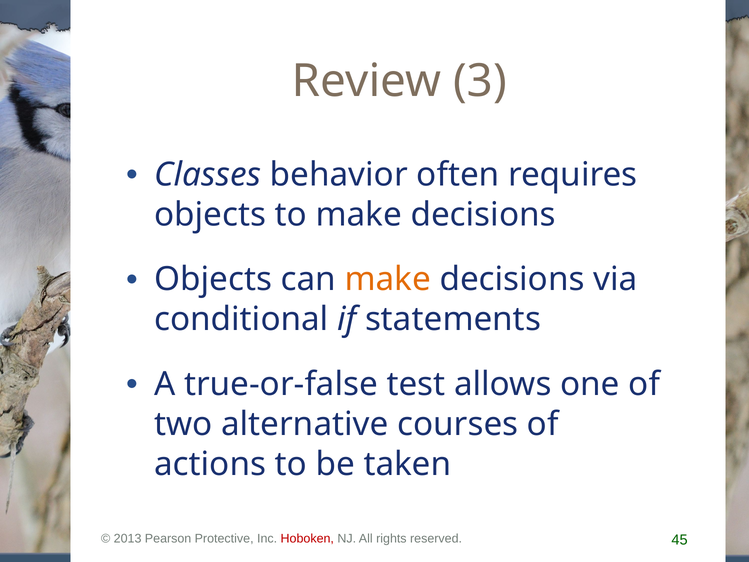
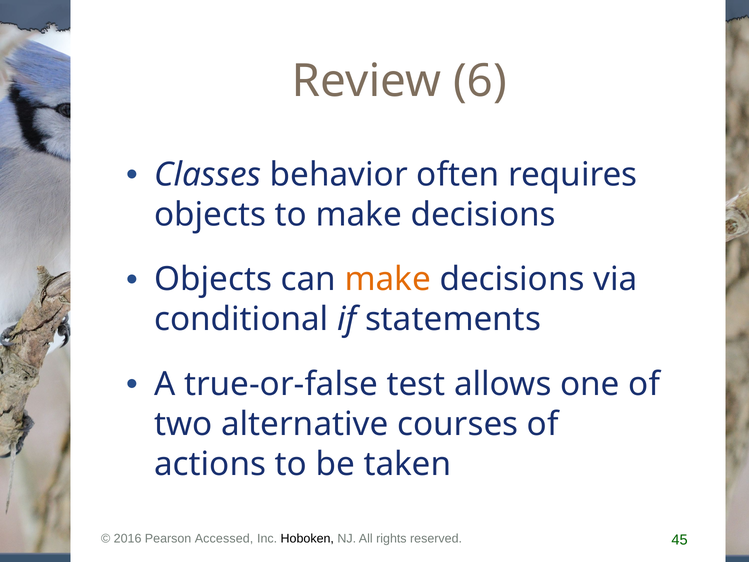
3: 3 -> 6 (480, 81)
2013: 2013 -> 2016 (128, 538)
Protective: Protective -> Accessed (224, 538)
Hoboken colour: red -> black (307, 538)
